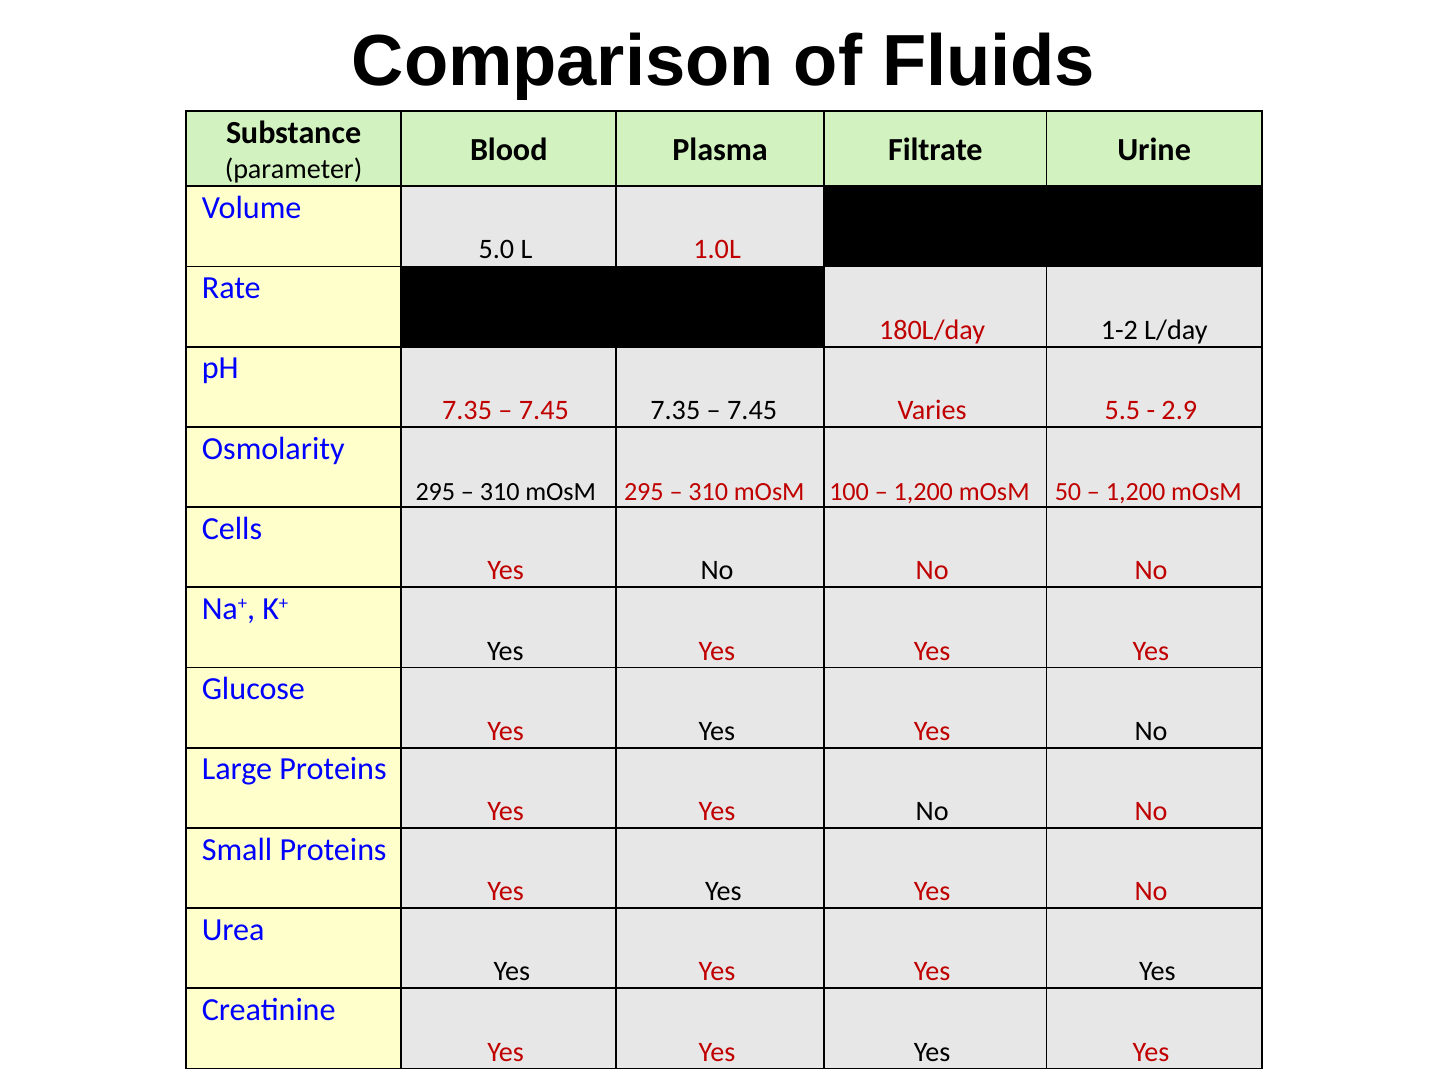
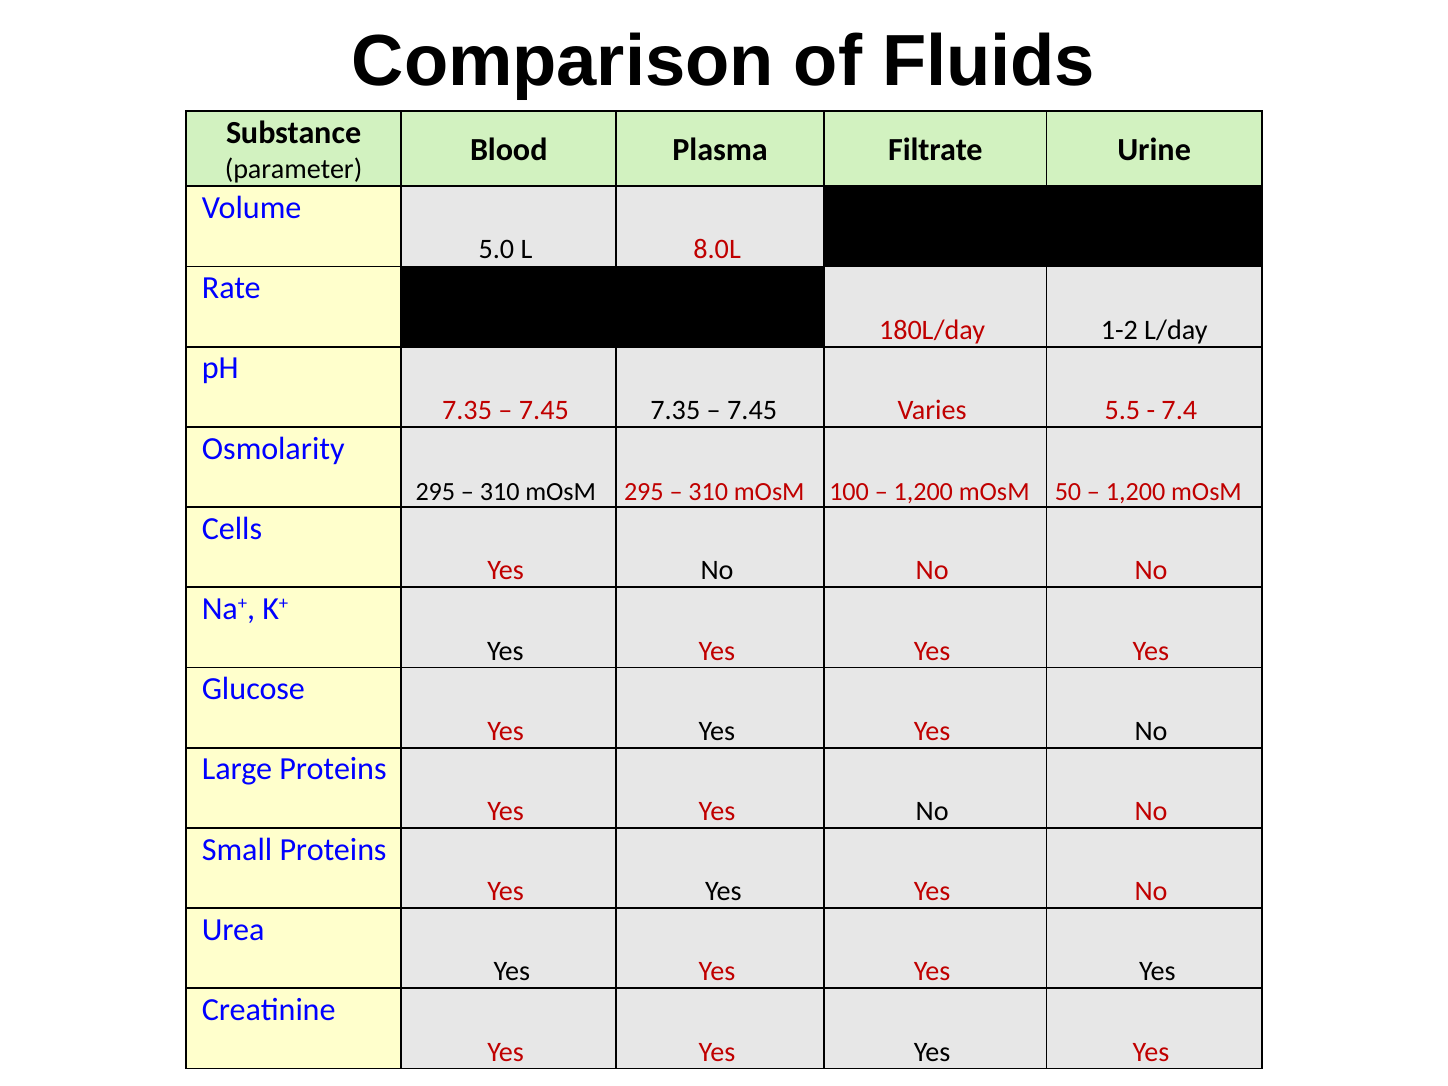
1.0L: 1.0L -> 8.0L (717, 250)
2.9: 2.9 -> 7.4 (1179, 410)
